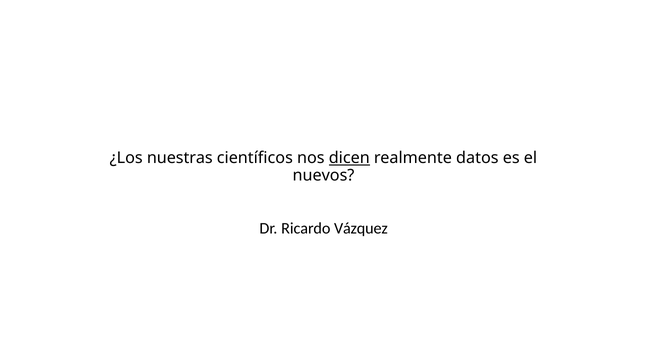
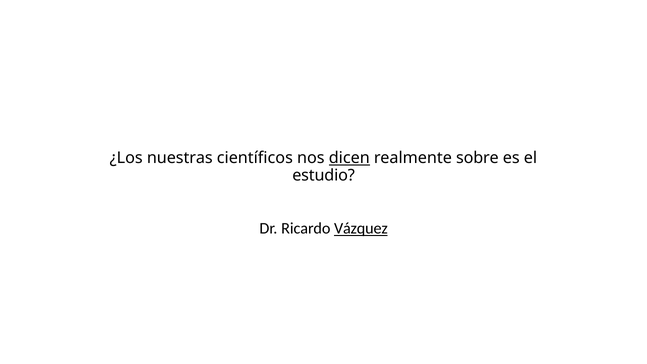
datos: datos -> sobre (477, 158)
nuevos: nuevos -> estudio (324, 175)
Vázquez underline: none -> present (361, 228)
